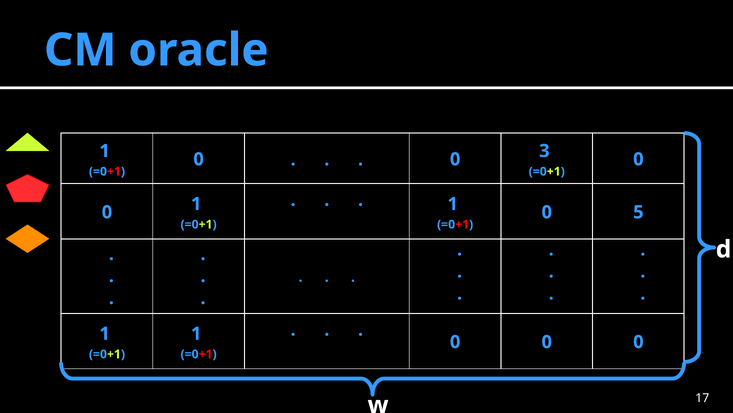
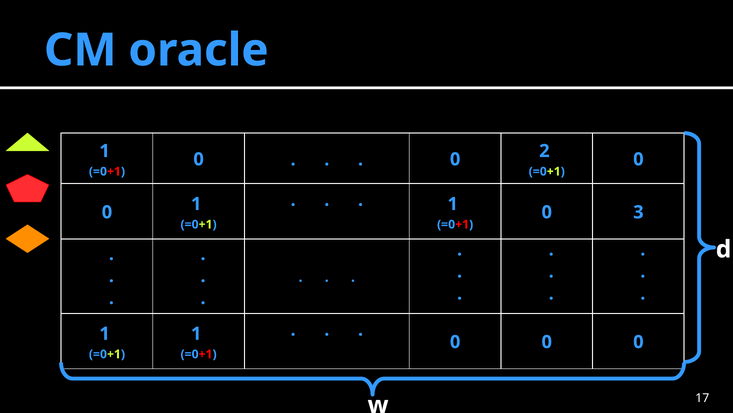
3: 3 -> 2 (544, 151)
5: 5 -> 3 (638, 212)
